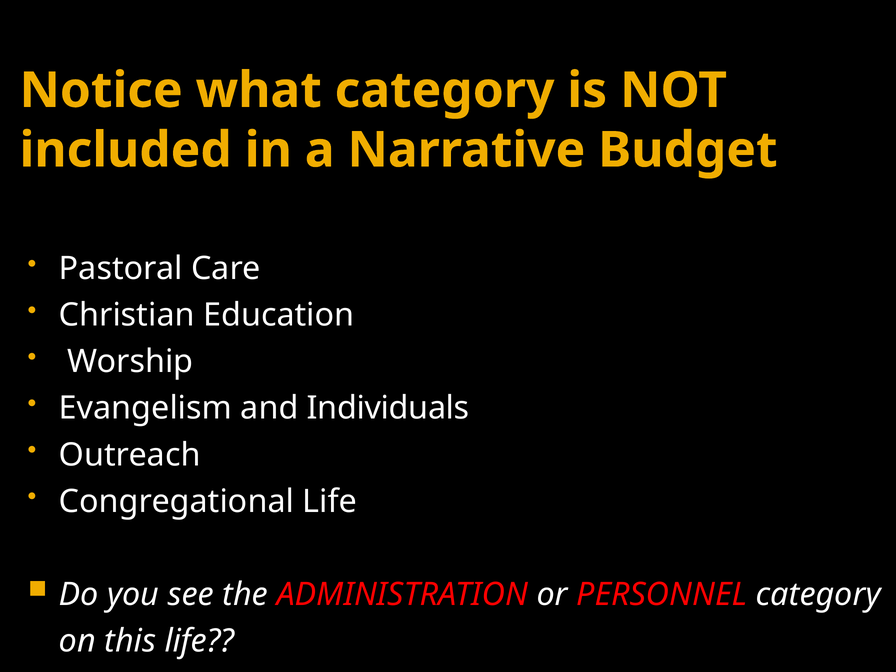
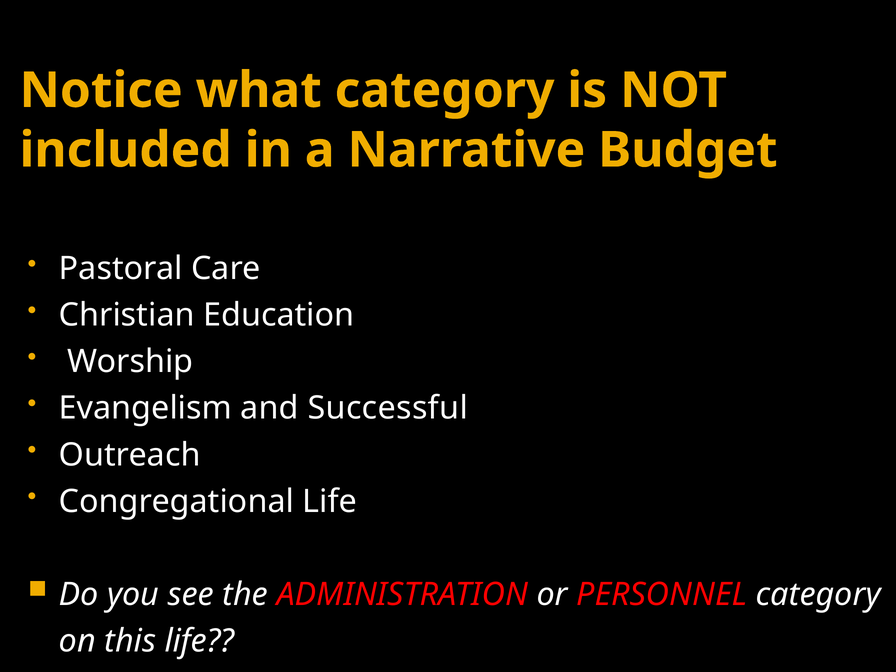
Individuals: Individuals -> Successful (388, 408)
